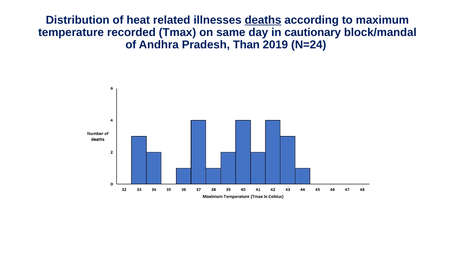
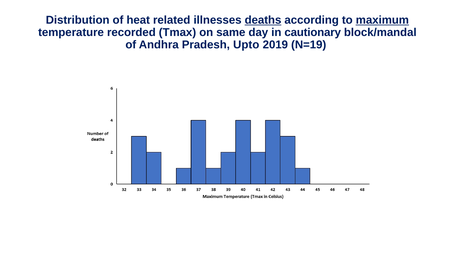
maximum underline: none -> present (382, 20)
Than: Than -> Upto (246, 45)
N=24: N=24 -> N=19 (309, 45)
